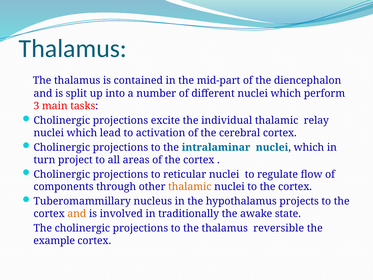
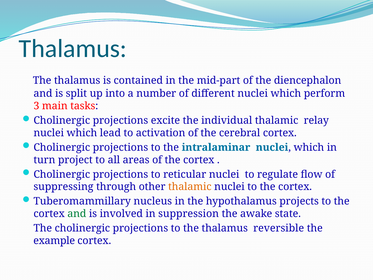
components: components -> suppressing (63, 187)
and colour: orange -> green (77, 214)
traditionally: traditionally -> suppression (189, 214)
